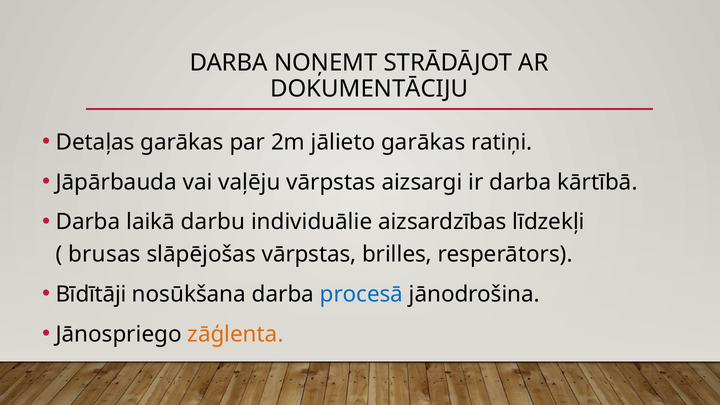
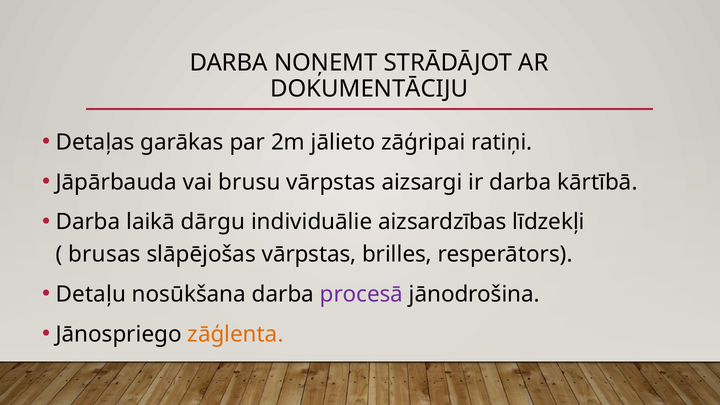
jālieto garākas: garākas -> zāģripai (423, 142)
vaļēju: vaļēju -> brusu (249, 182)
darbu: darbu -> dārgu (213, 222)
Bīdītāji: Bīdītāji -> Detaļu (91, 294)
procesā colour: blue -> purple (361, 294)
